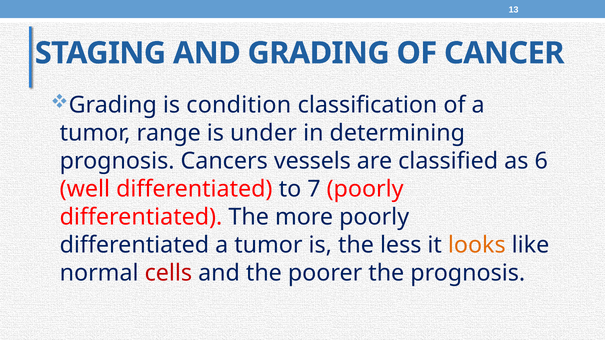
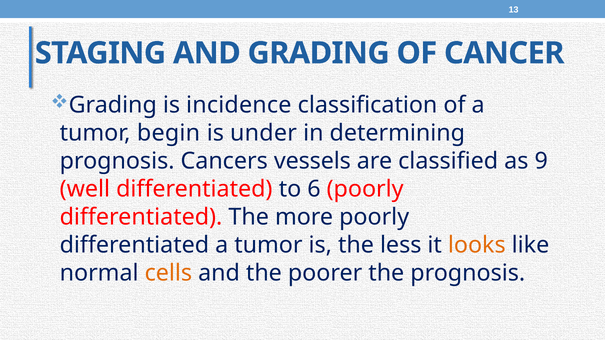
condition: condition -> incidence (239, 105)
range: range -> begin (169, 133)
6: 6 -> 9 (541, 161)
7: 7 -> 6 (314, 189)
cells colour: red -> orange (168, 273)
